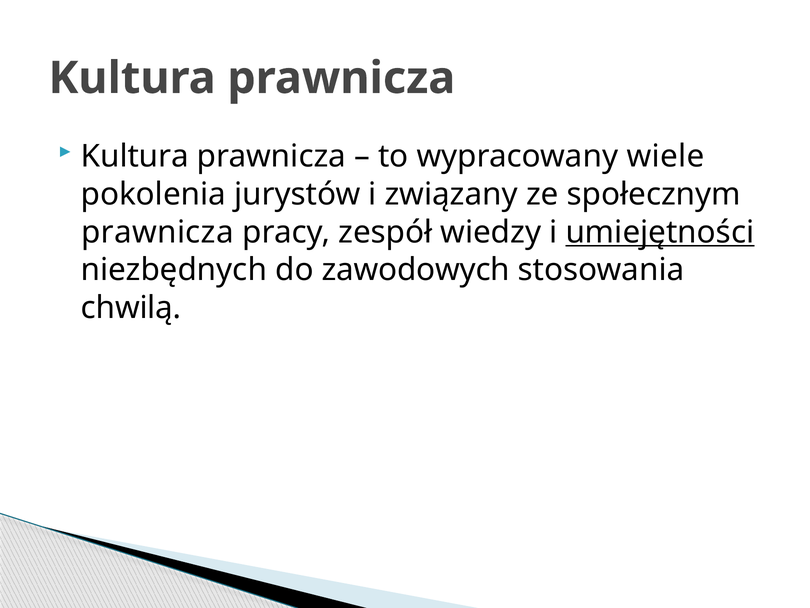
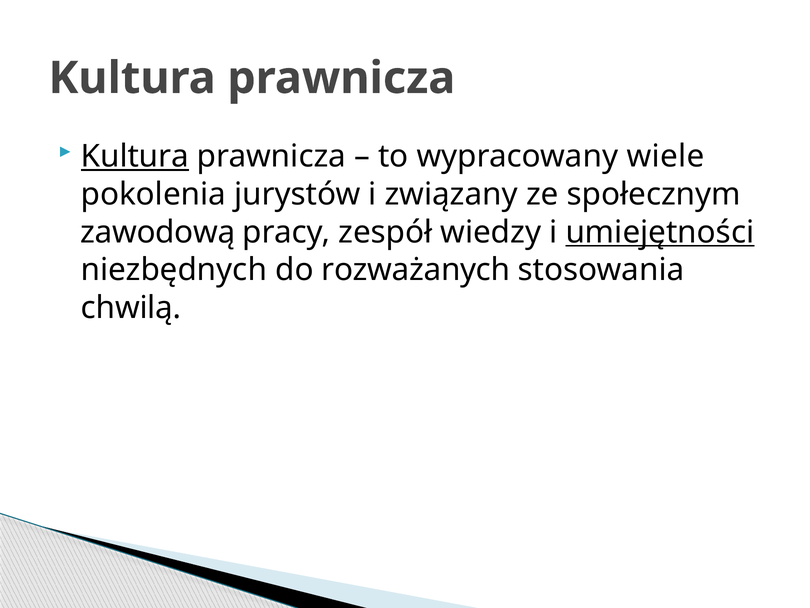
Kultura underline: none -> present (135, 156)
prawnicza: prawnicza -> zawodową (158, 232)
zawodowych: zawodowych -> rozważanych (416, 270)
